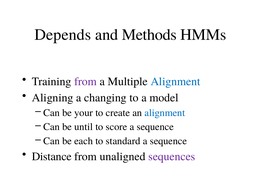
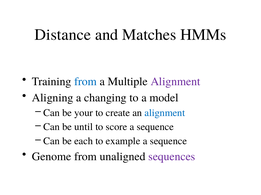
Depends: Depends -> Distance (63, 35)
Methods: Methods -> Matches (149, 35)
from colour: purple -> blue (86, 82)
Alignment colour: blue -> purple (175, 82)
standard: standard -> example (123, 142)
Distance: Distance -> Genome (52, 157)
